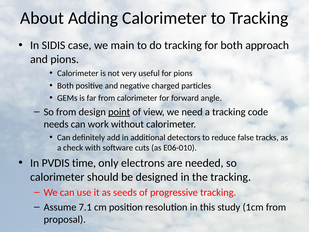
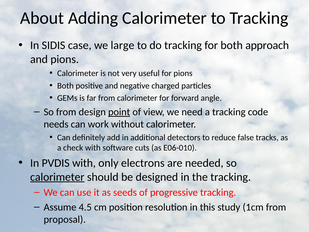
main: main -> large (122, 45)
PVDIS time: time -> with (84, 163)
calorimeter underline: none -> present (57, 177)
7.1: 7.1 -> 4.5 (85, 207)
